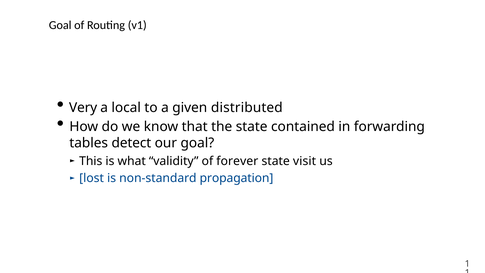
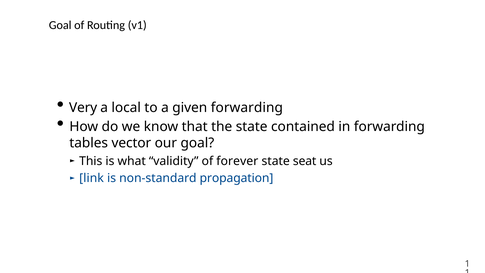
given distributed: distributed -> forwarding (247, 108)
detect: detect -> vector (131, 143)
visit: visit -> seat (305, 161)
lost: lost -> link (92, 178)
